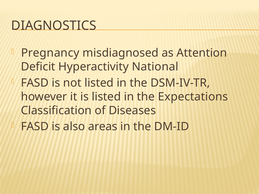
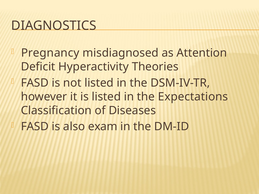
National: National -> Theories (155, 67)
areas: areas -> exam (103, 127)
